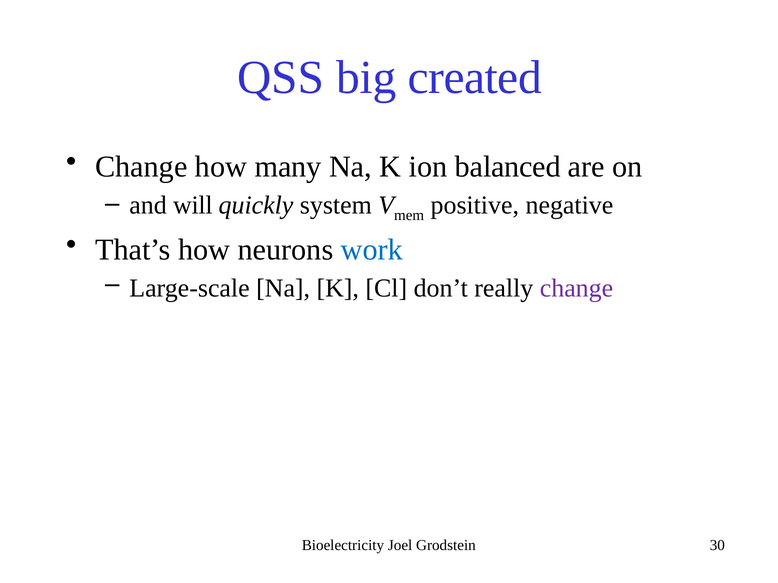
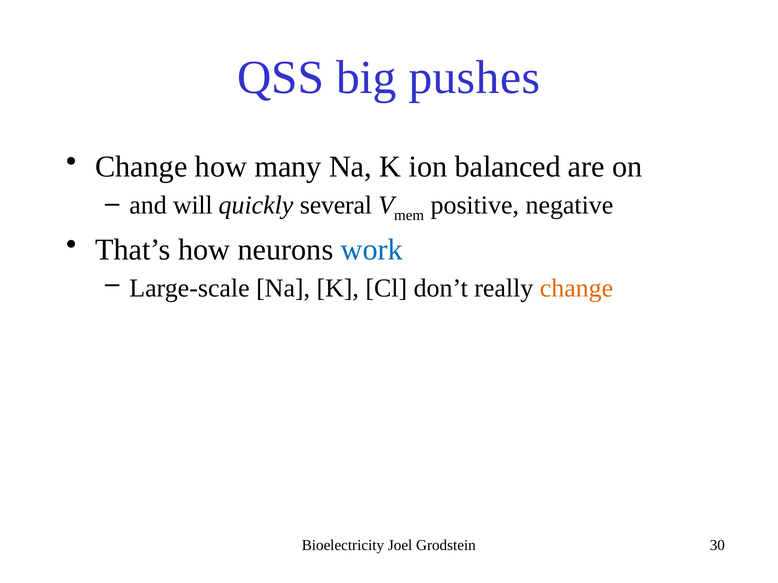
created: created -> pushes (474, 78)
system: system -> several (336, 205)
change colour: purple -> orange (576, 288)
